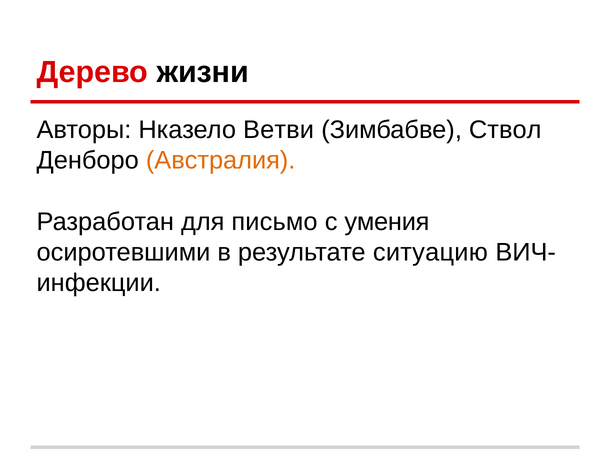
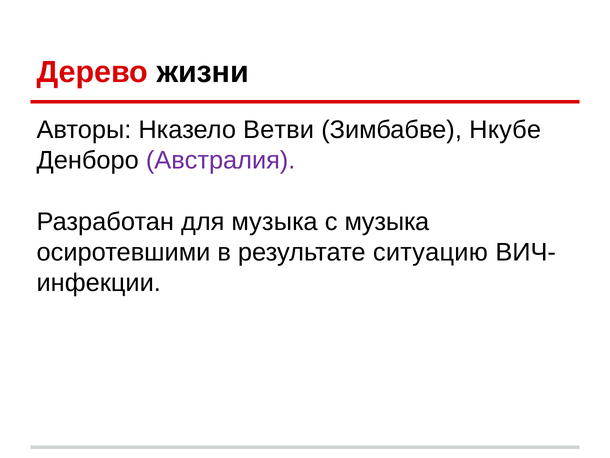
Ствол: Ствол -> Нкубе (505, 130)
Австралия colour: orange -> purple (221, 160)
для письмо: письмо -> музыка (275, 221)
с умения: умения -> музыка (387, 221)
